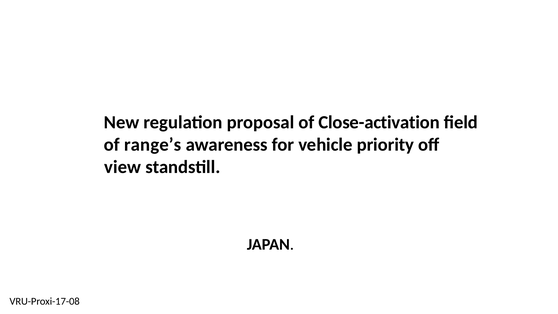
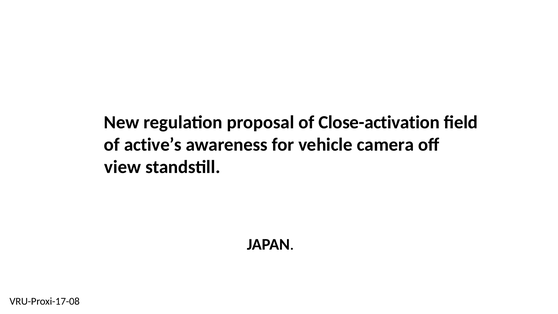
range’s: range’s -> active’s (153, 144)
priority: priority -> camera (385, 144)
